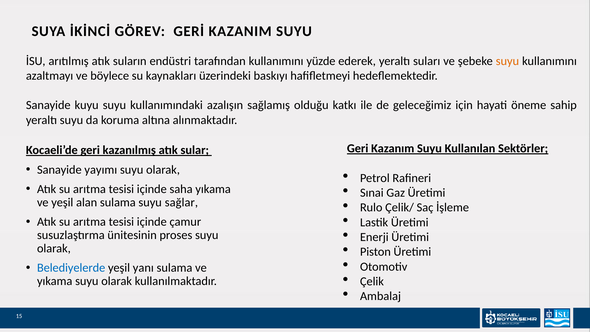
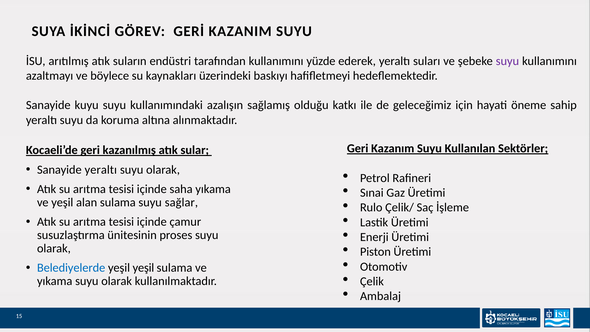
suyu colour: orange -> purple (507, 61)
Sanayide yayımı: yayımı -> yeraltı (101, 170)
yeşil yanı: yanı -> yeşil (143, 268)
